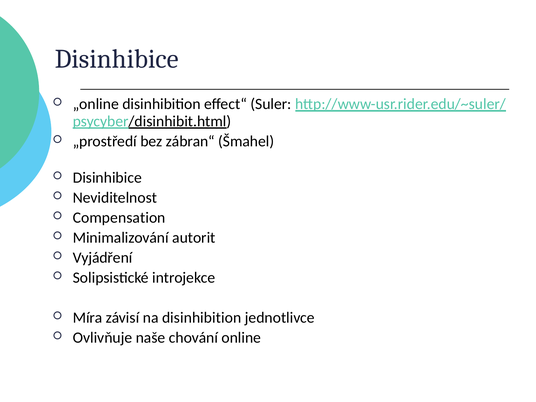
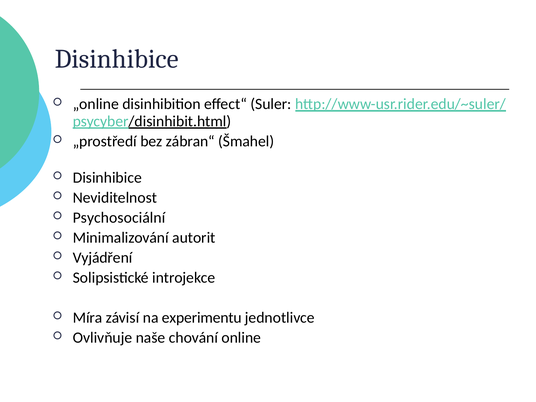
Compensation: Compensation -> Psychosociální (119, 218)
na disinhibition: disinhibition -> experimentu (202, 318)
